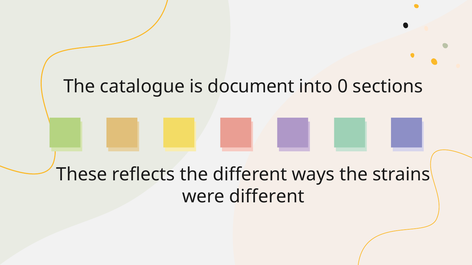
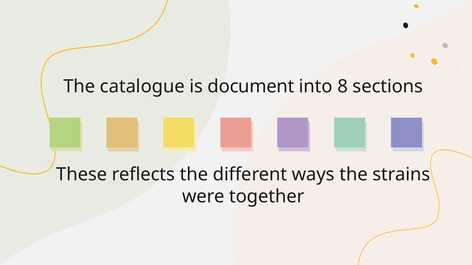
0: 0 -> 8 (343, 86)
were different: different -> together (267, 197)
